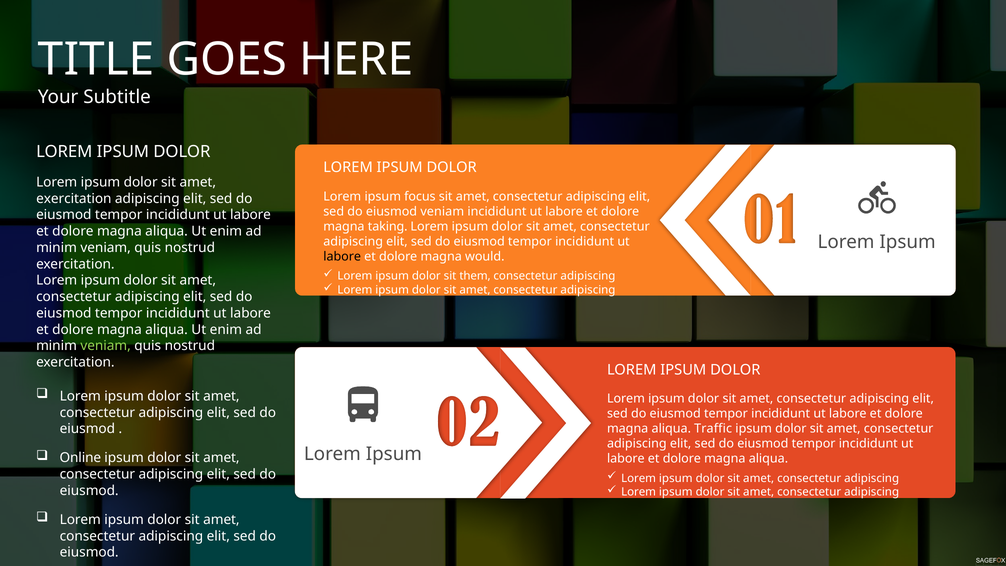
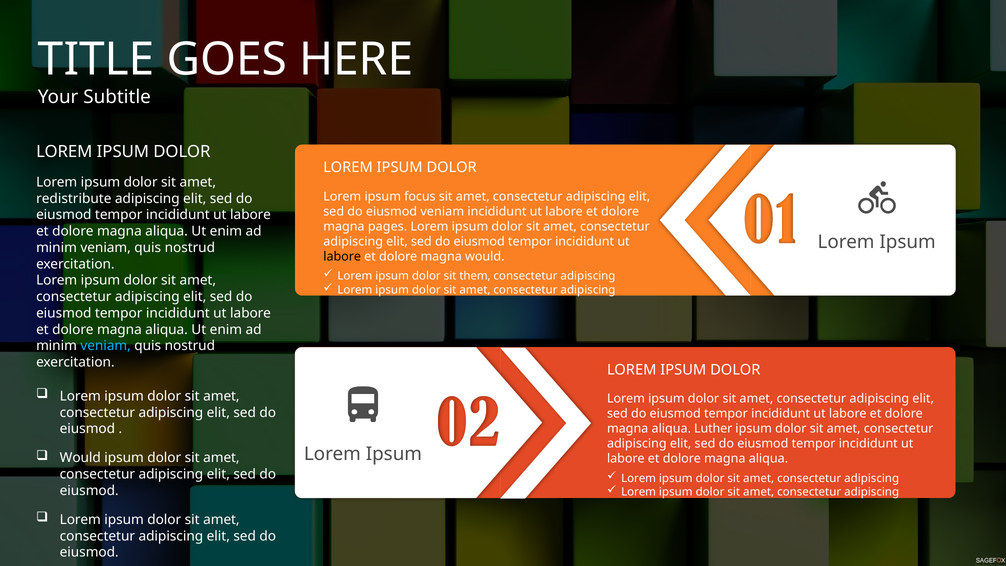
exercitation: exercitation -> redistribute (74, 199)
taking: taking -> pages (388, 227)
veniam colour: light green -> light blue (106, 346)
Traffic: Traffic -> Luther (713, 429)
Online: Online -> Would (80, 458)
